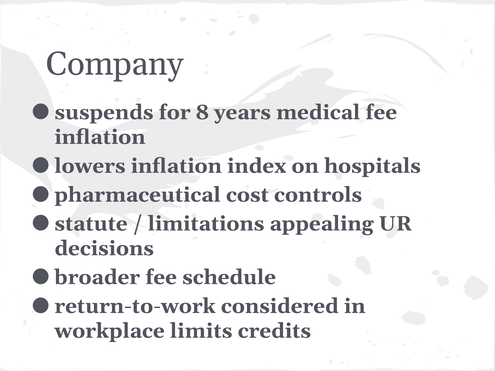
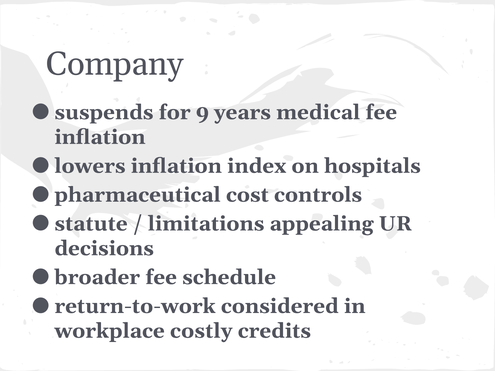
8: 8 -> 9 (202, 112)
limits: limits -> costly (201, 331)
